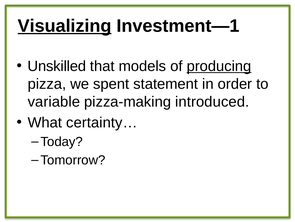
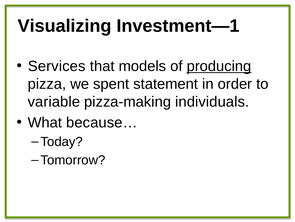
Visualizing underline: present -> none (65, 26)
Unskilled: Unskilled -> Services (57, 66)
introduced: introduced -> individuals (212, 101)
certainty…: certainty… -> because… (102, 122)
